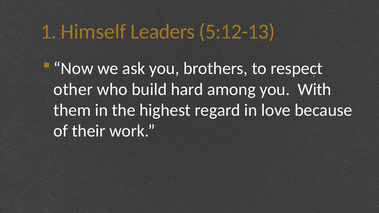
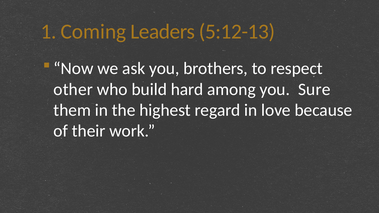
Himself: Himself -> Coming (93, 32)
With: With -> Sure (314, 89)
